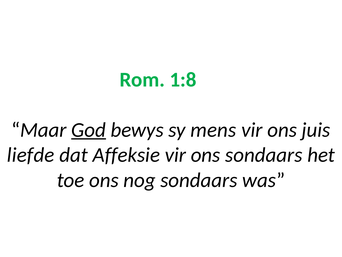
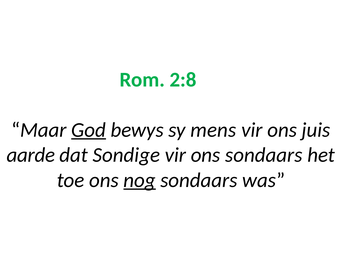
1:8: 1:8 -> 2:8 (183, 80)
liefde: liefde -> aarde (31, 155)
Affeksie: Affeksie -> Sondige (126, 155)
nog underline: none -> present (140, 180)
